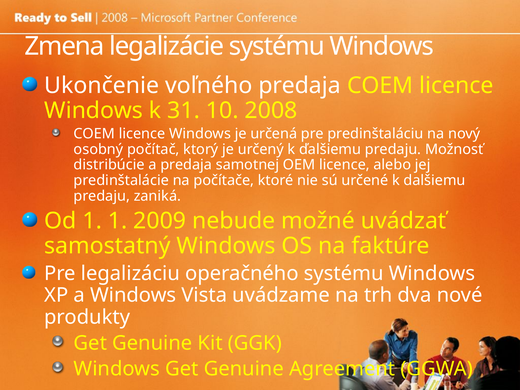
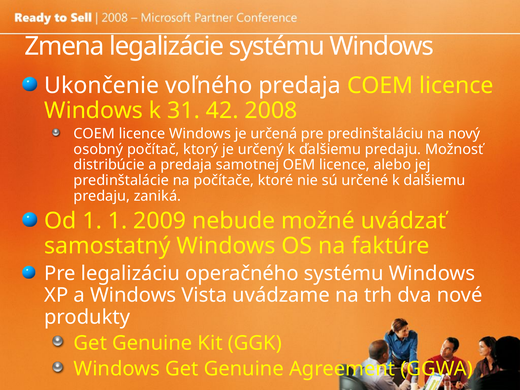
10: 10 -> 42 (222, 110)
